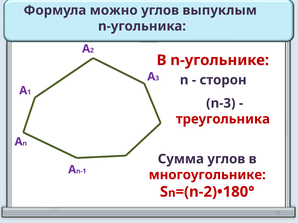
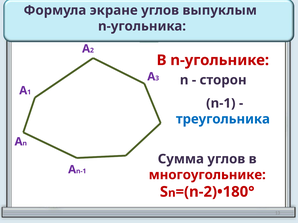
можно: можно -> экране (114, 10)
n-3: n-3 -> n-1 (221, 103)
треугольника colour: red -> blue (223, 119)
